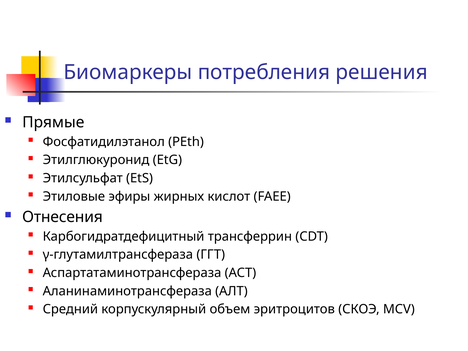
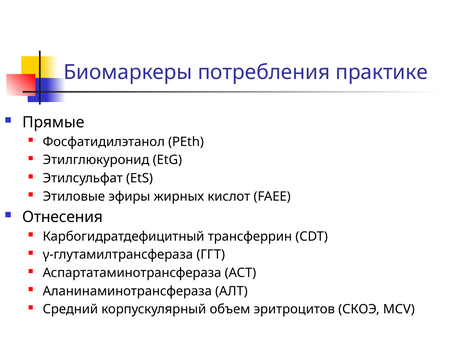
решения: решения -> практике (382, 72)
